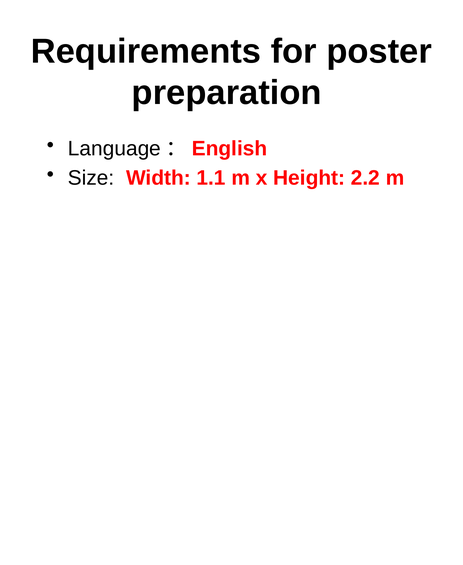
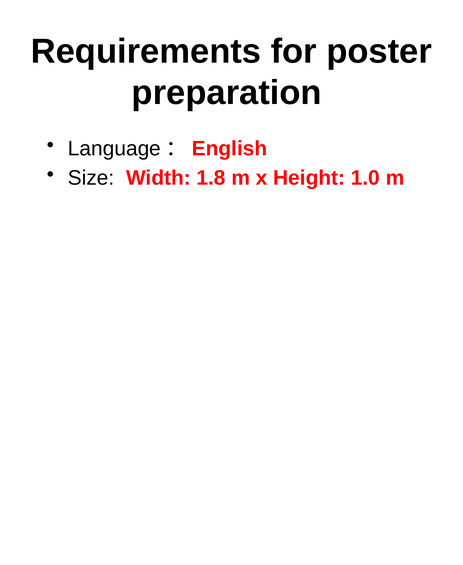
1.1: 1.1 -> 1.8 (211, 178)
2.2: 2.2 -> 1.0 (365, 178)
